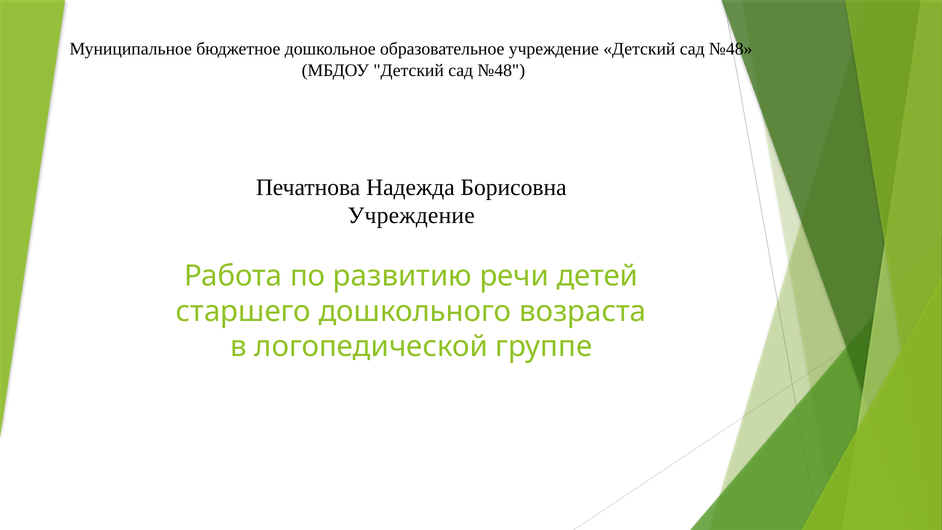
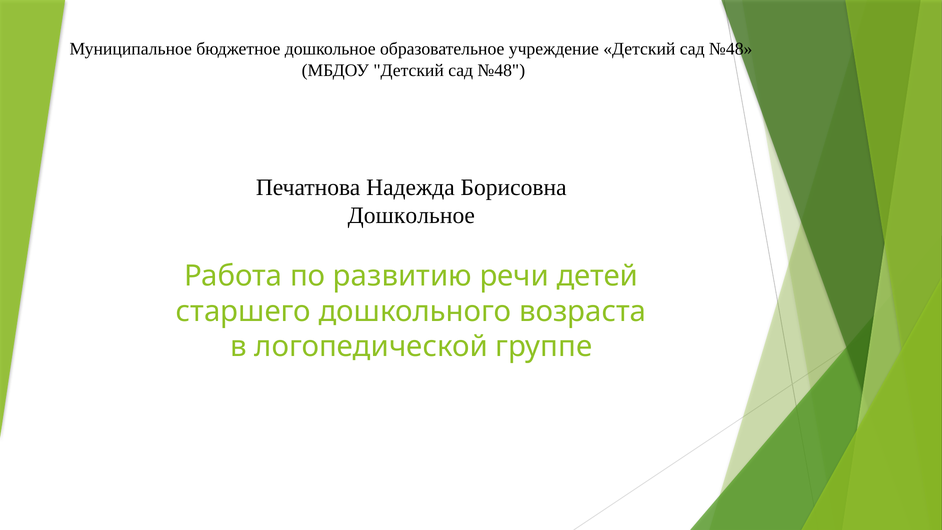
Учреждение: Учреждение -> Дошкольное (411, 215)
